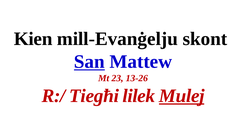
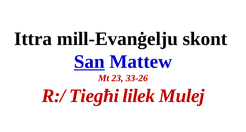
Kien: Kien -> Ittra (33, 39)
13-26: 13-26 -> 33-26 (137, 78)
Mulej underline: present -> none (182, 96)
